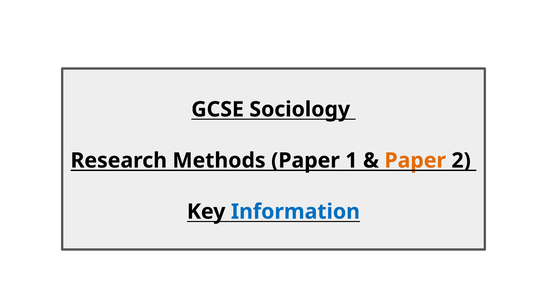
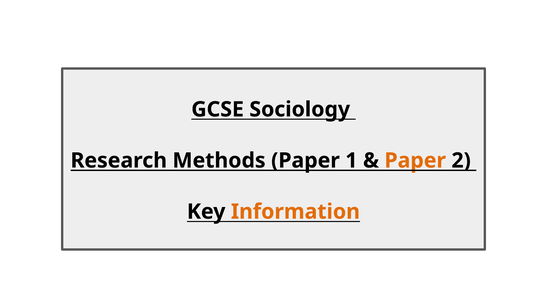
Information colour: blue -> orange (295, 211)
